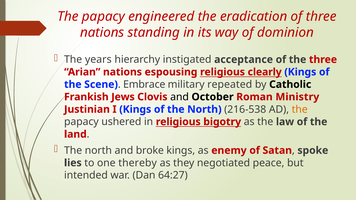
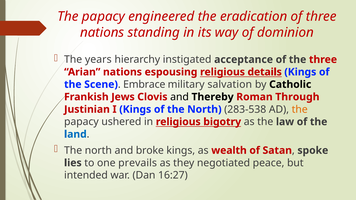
clearly: clearly -> details (265, 72)
repeated: repeated -> salvation (230, 85)
October: October -> Thereby (213, 97)
Ministry: Ministry -> Through (297, 97)
216-538: 216-538 -> 283-538 (245, 109)
land colour: red -> blue (75, 134)
enemy: enemy -> wealth (229, 151)
thereby: thereby -> prevails (138, 163)
64:27: 64:27 -> 16:27 (173, 176)
